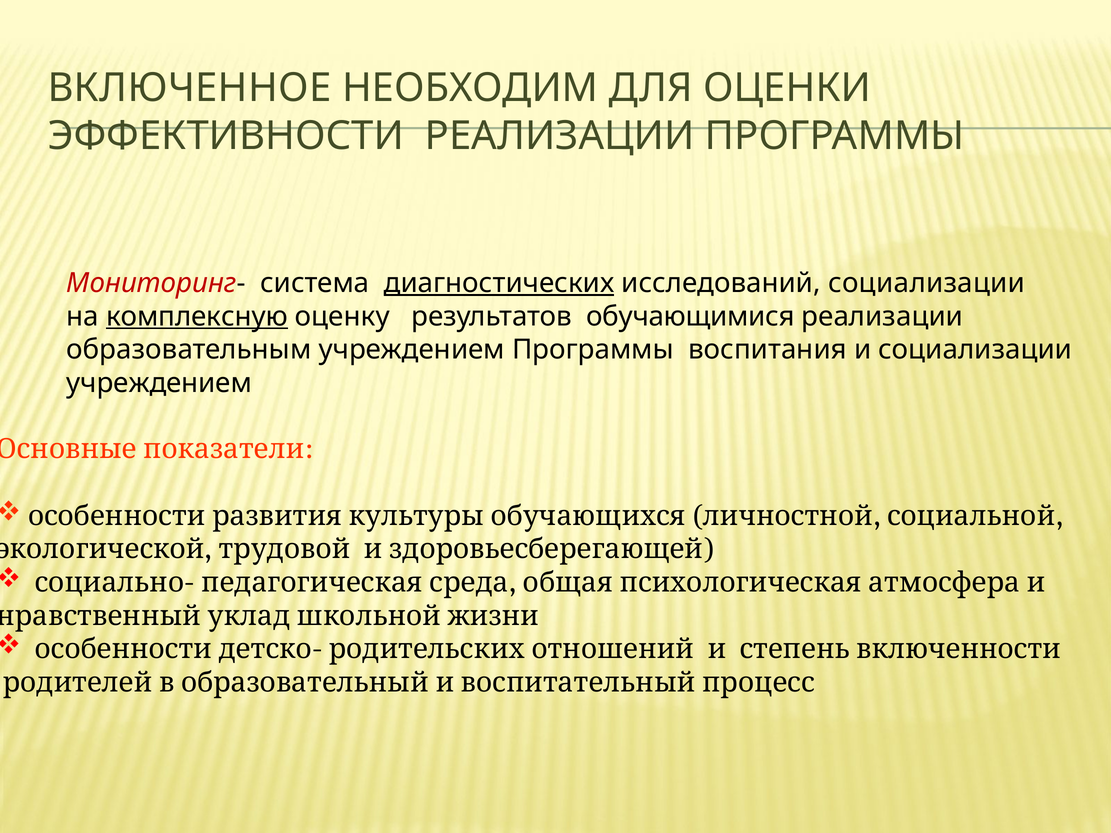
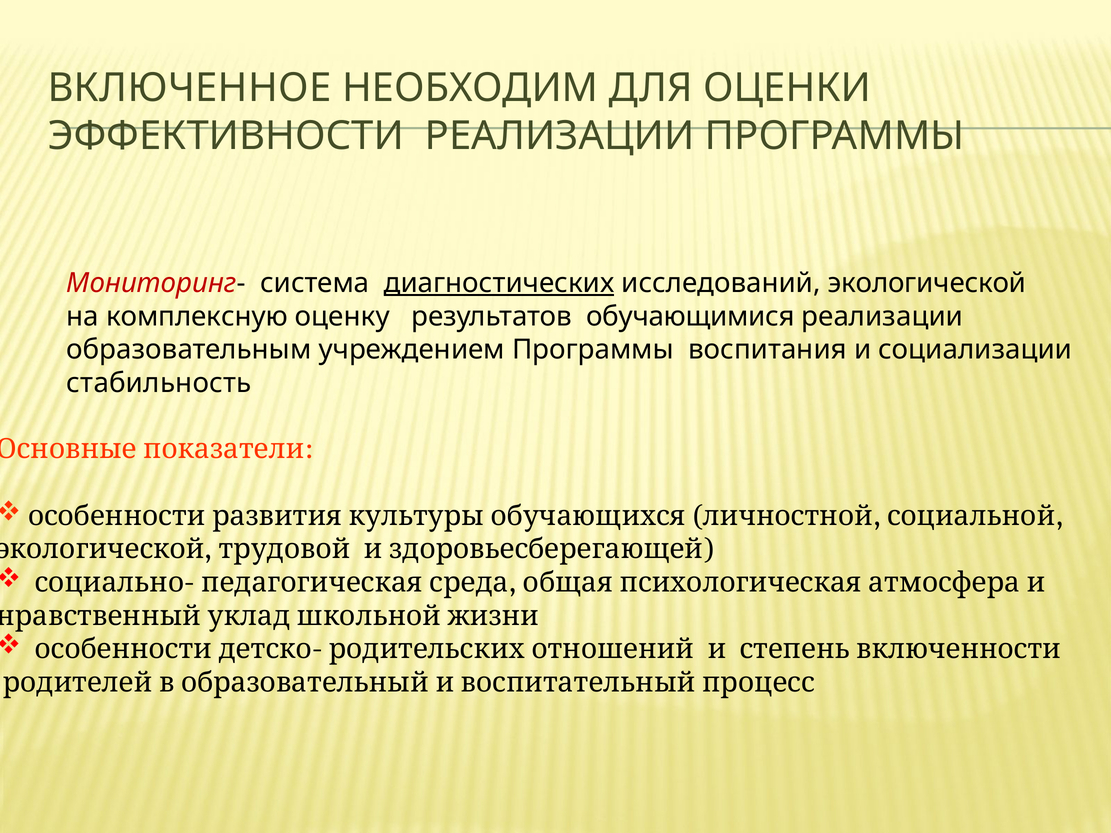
исследований социализации: социализации -> экологической (927, 283)
комплексную underline: present -> none (197, 317)
учреждением: учреждением -> стабильность (159, 383)
